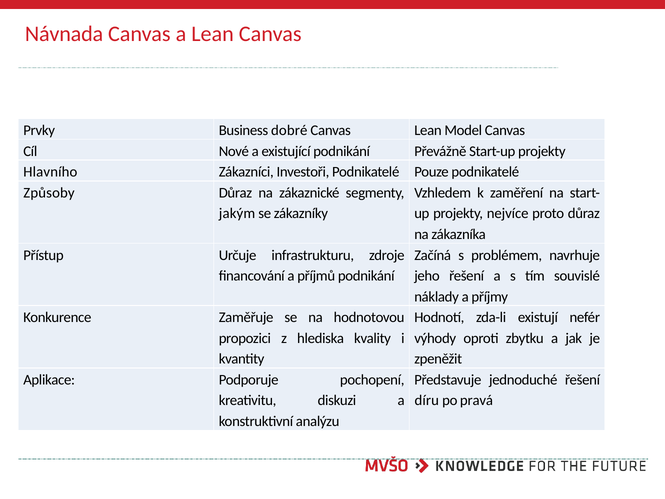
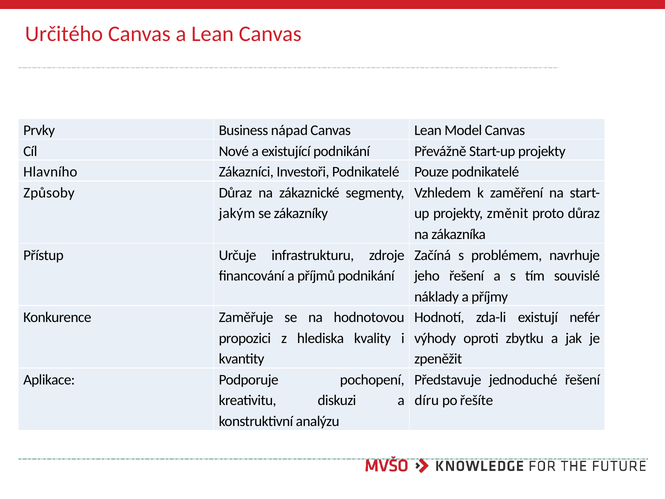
Návnada: Návnada -> Určitého (64, 34)
dobré: dobré -> nápad (289, 130)
nejvíce: nejvíce -> změnit (508, 213)
pravá: pravá -> řešíte (477, 400)
